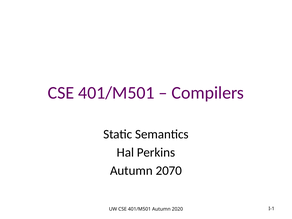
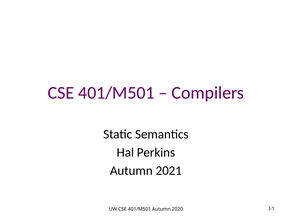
2070: 2070 -> 2021 (169, 171)
